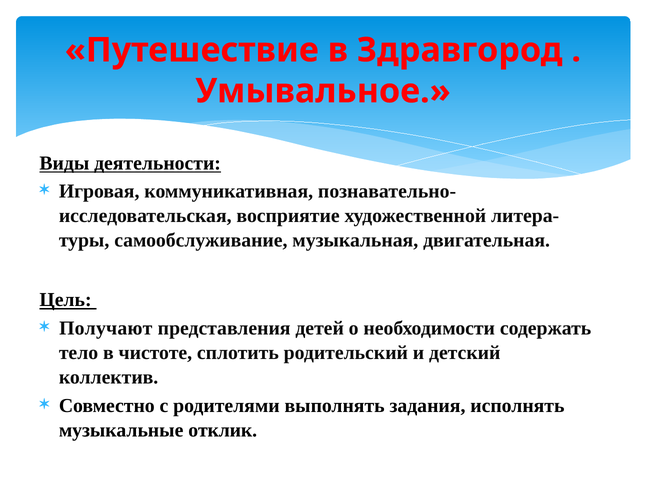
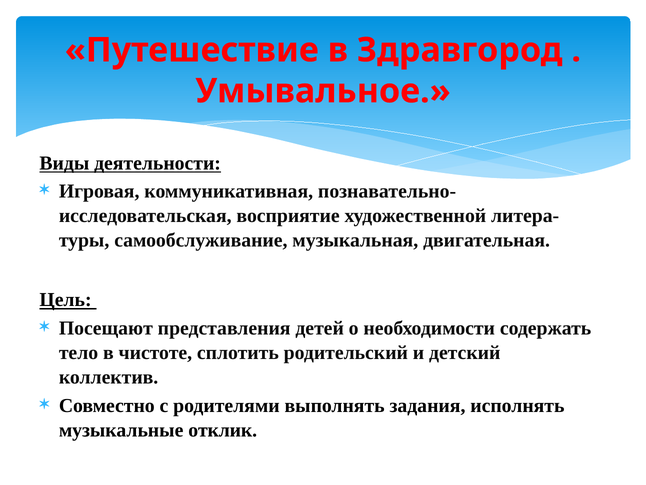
Получают: Получают -> Посещают (106, 328)
